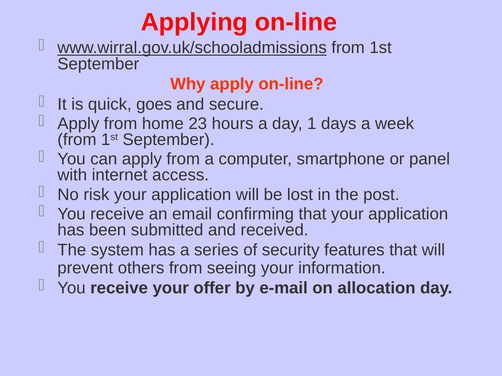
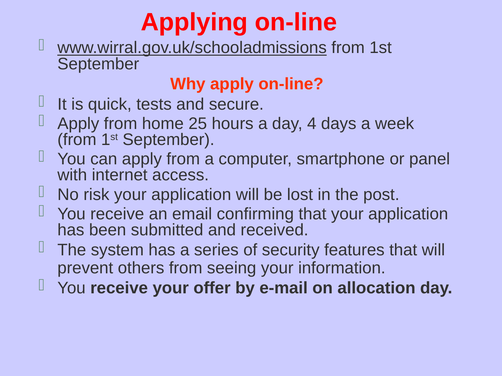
goes: goes -> tests (154, 104)
23: 23 -> 25 (198, 124)
1: 1 -> 4 (312, 124)
